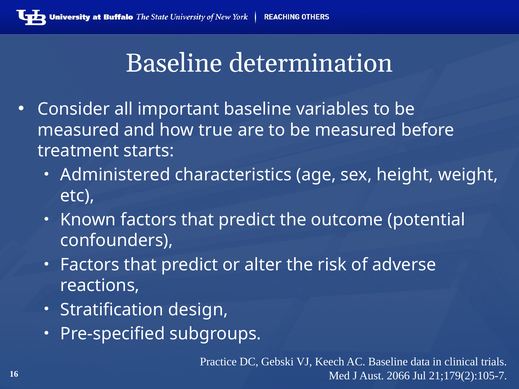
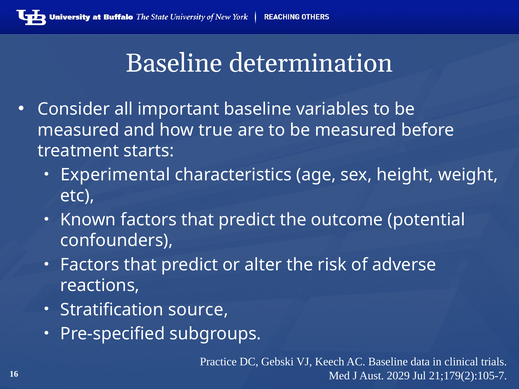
Administered: Administered -> Experimental (115, 175)
design: design -> source (198, 310)
2066: 2066 -> 2029 (398, 376)
